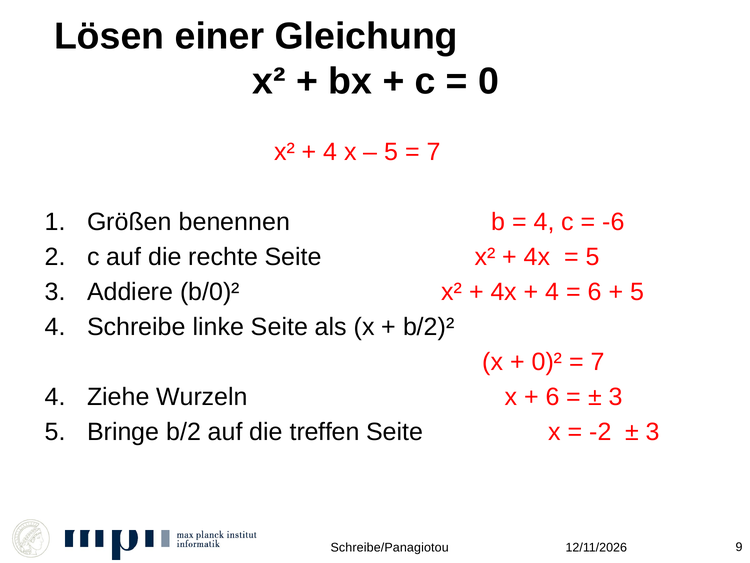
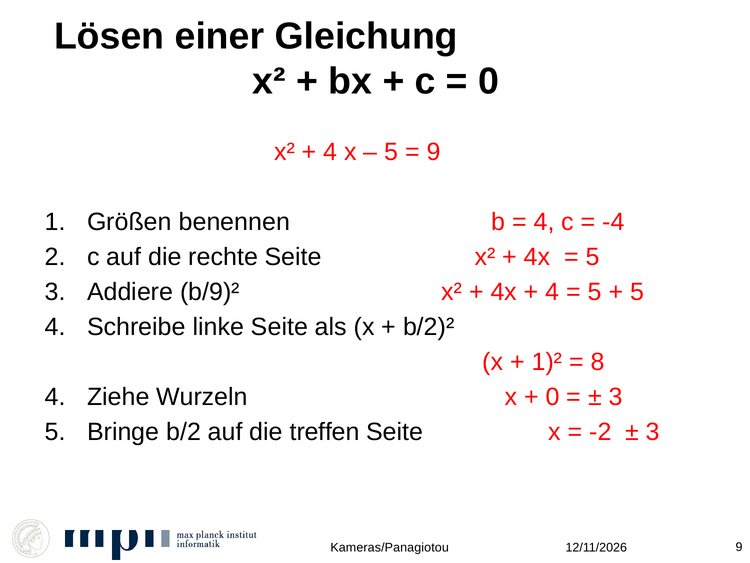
7: 7 -> 9 (434, 152)
-6: -6 -> -4 (614, 222)
b/0)²: b/0)² -> b/9)² (210, 292)
6: 6 -> 5 (595, 292)
0)²: 0)² -> 1)² (547, 362)
7: 7 -> 8 (598, 362)
6: 6 -> 0 (553, 397)
Schreibe/Panagiotou: Schreibe/Panagiotou -> Kameras/Panagiotou (390, 547)
